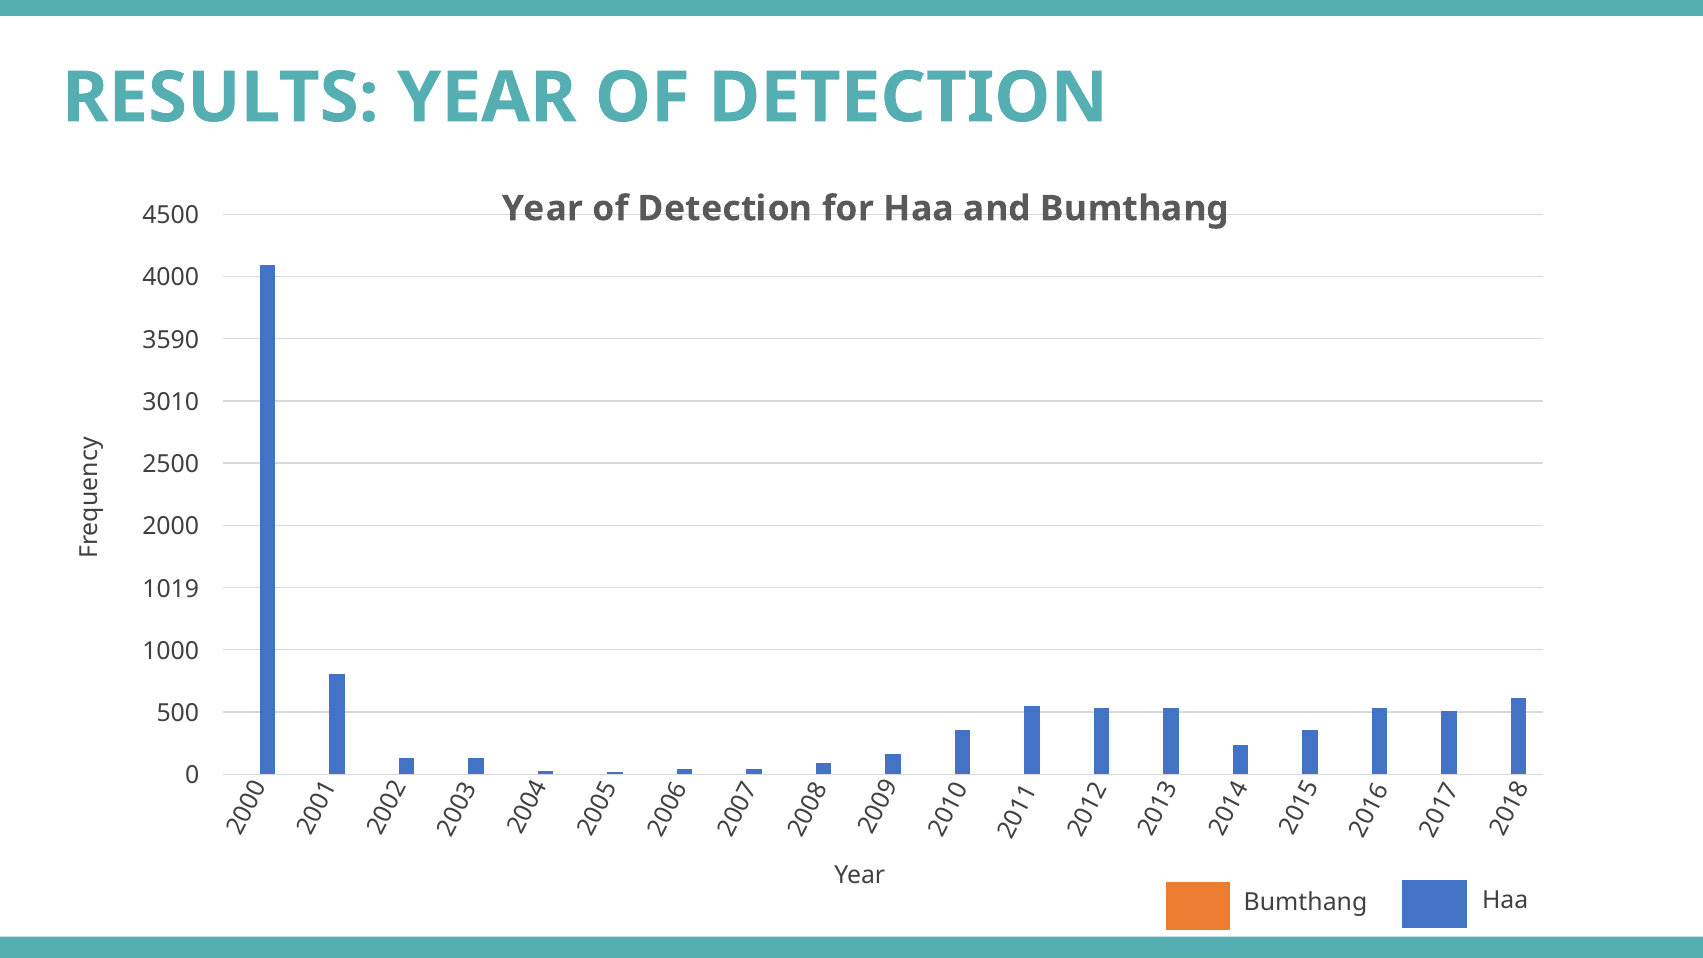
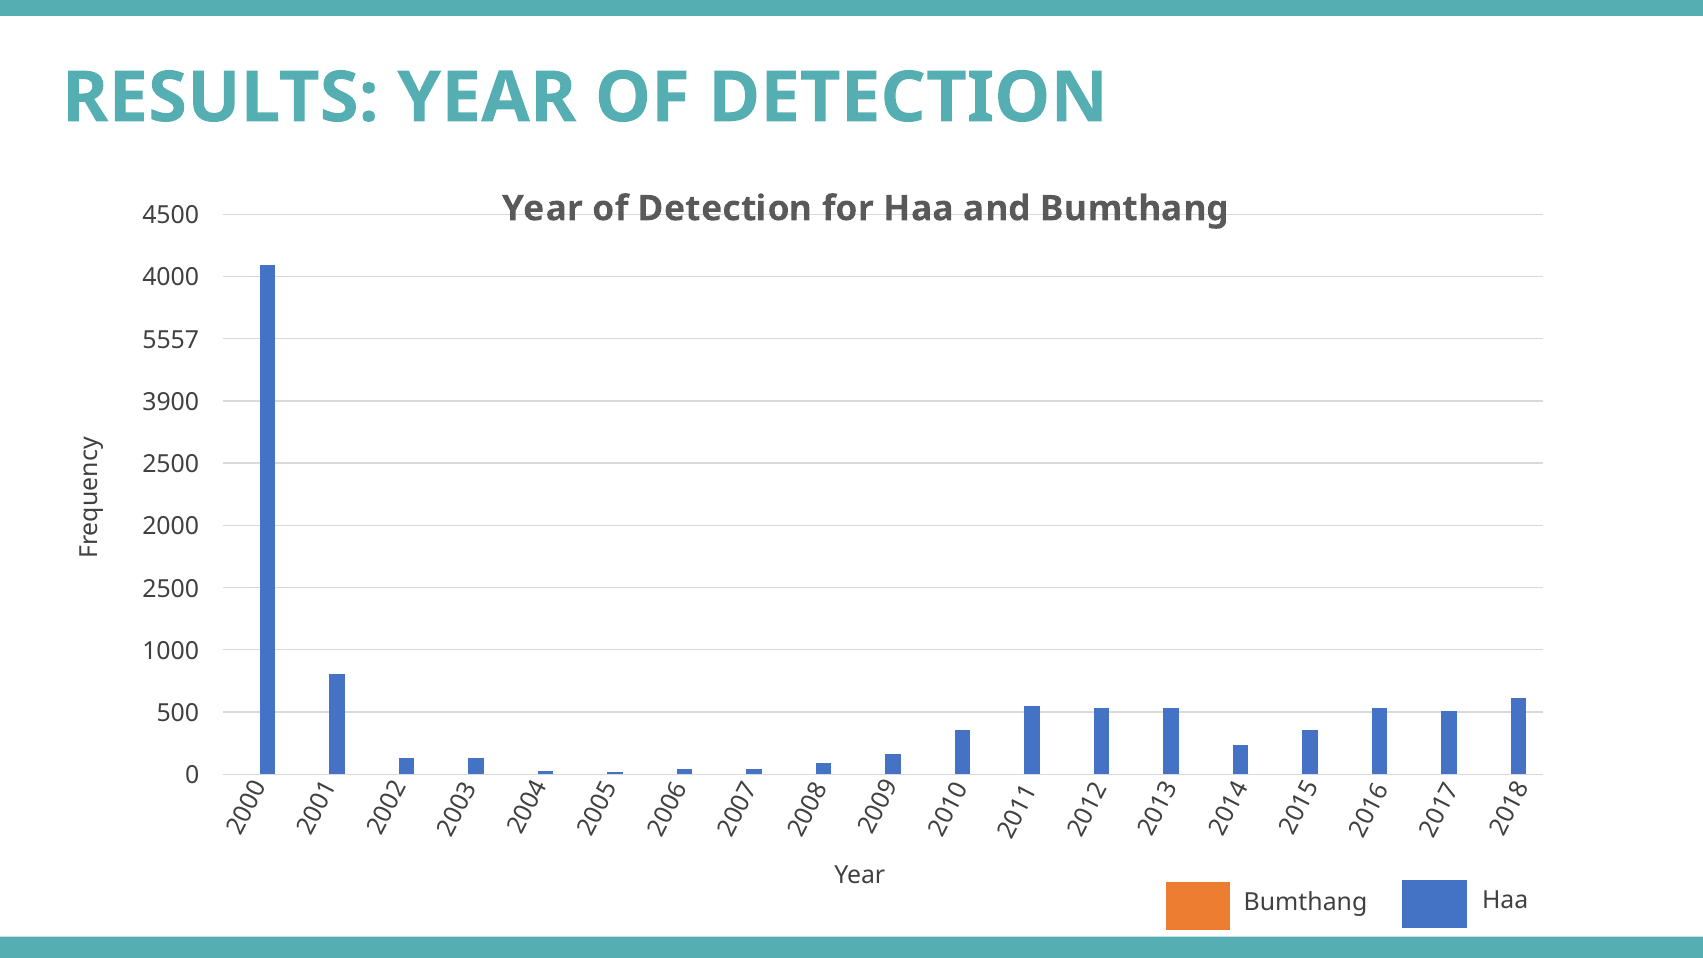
3590: 3590 -> 5557 (171, 340)
3010: 3010 -> 3900 (171, 402)
1019: 1019 -> 2500 (171, 589)
